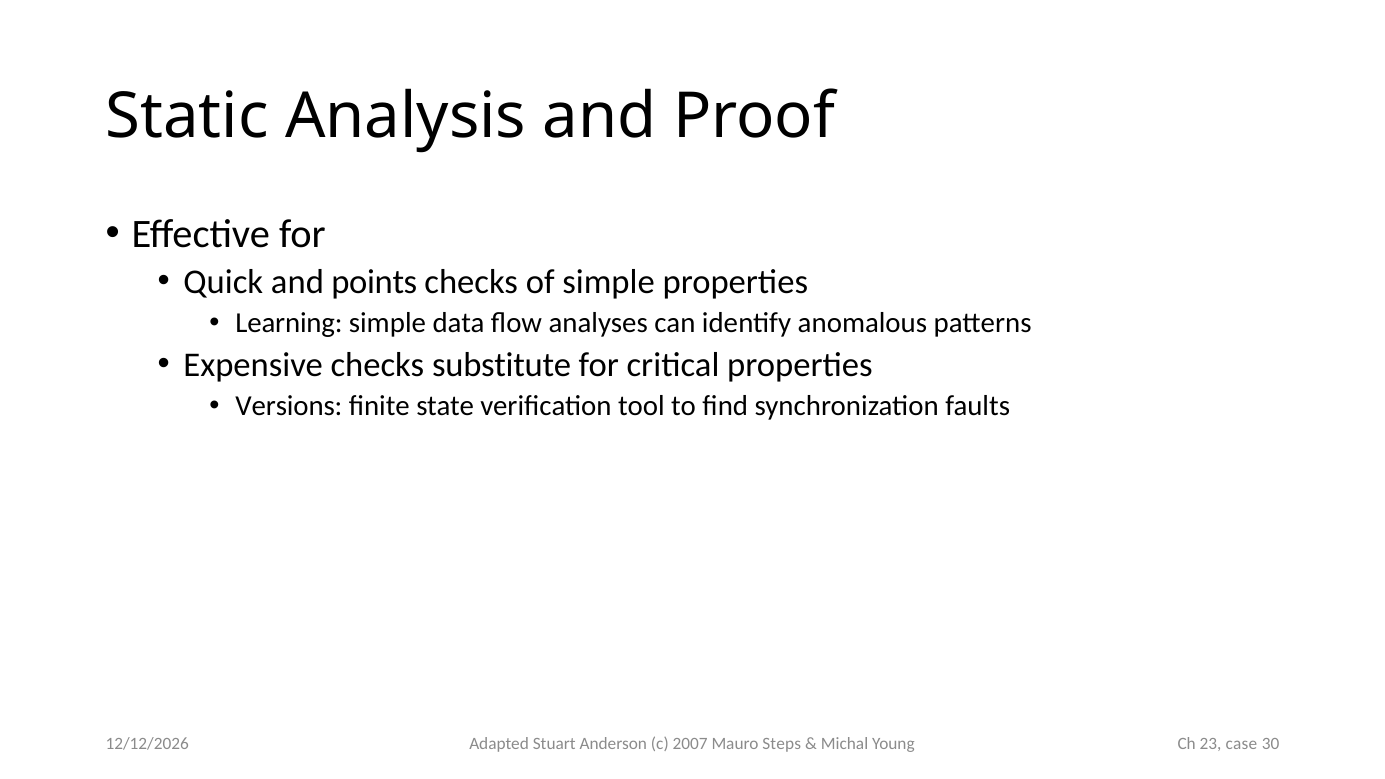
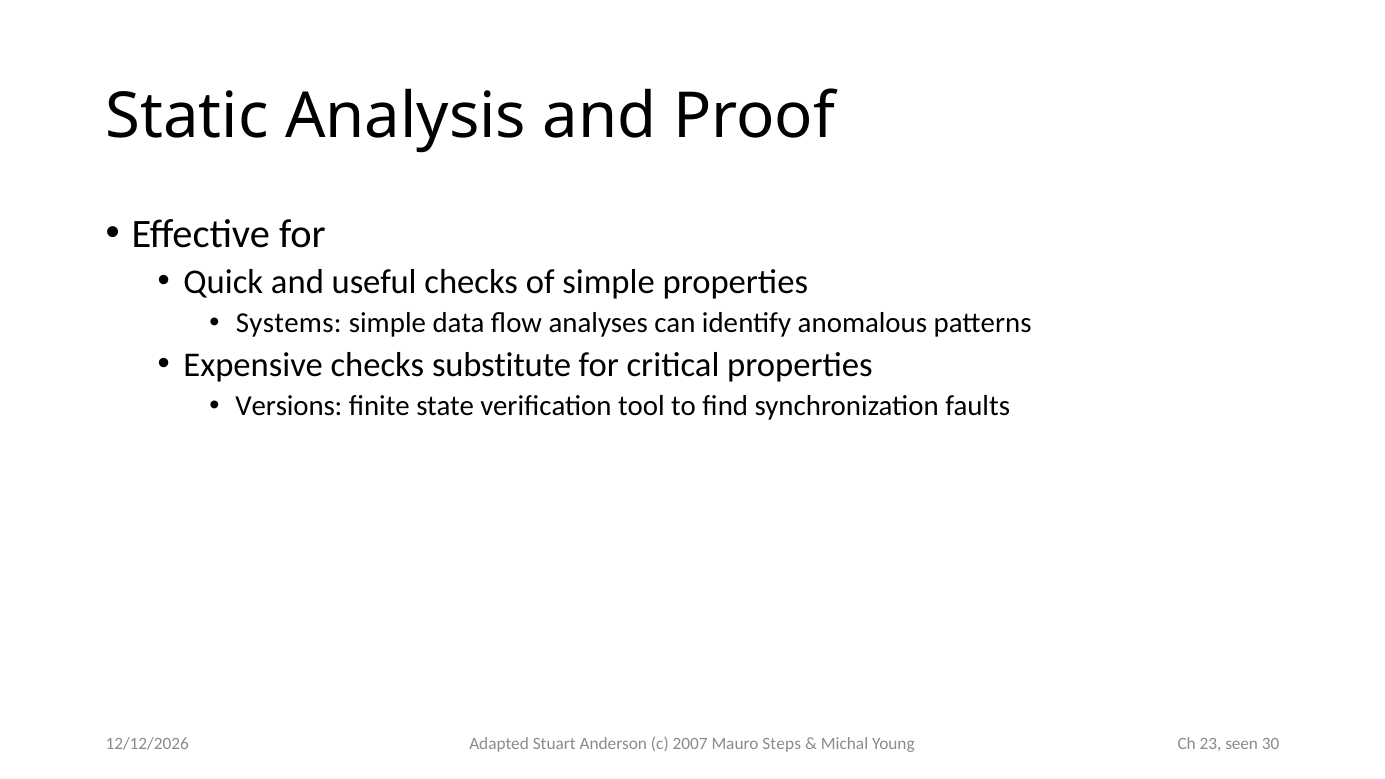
points: points -> useful (374, 282)
Learning: Learning -> Systems (289, 323)
case: case -> seen (1242, 744)
